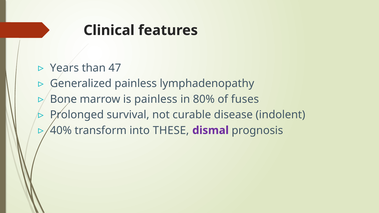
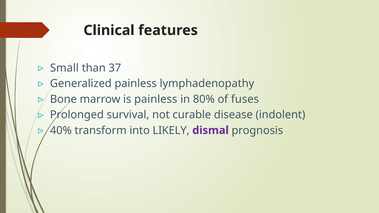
Years: Years -> Small (64, 68)
47: 47 -> 37 (115, 68)
THESE: THESE -> LIKELY (171, 130)
